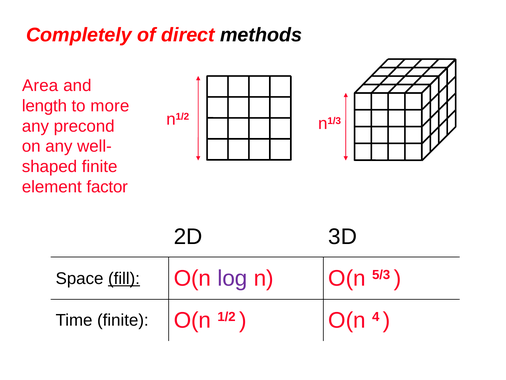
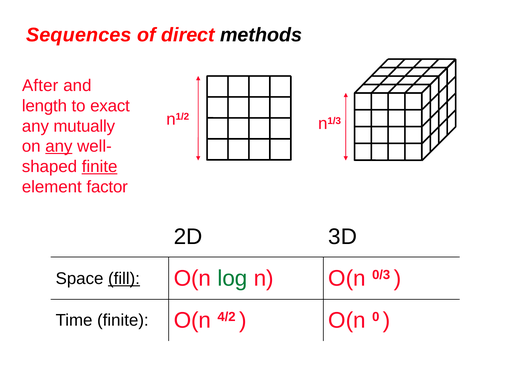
Completely: Completely -> Sequences (79, 35)
Area: Area -> After (40, 85)
more: more -> exact (110, 106)
precond: precond -> mutually (84, 126)
any underline: none -> present (59, 146)
finite underline: none -> present (100, 166)
log colour: purple -> green (232, 278)
5/3: 5/3 -> 0/3 (381, 275)
1/2: 1/2 -> 4/2 (227, 316)
4: 4 -> 0 (376, 316)
